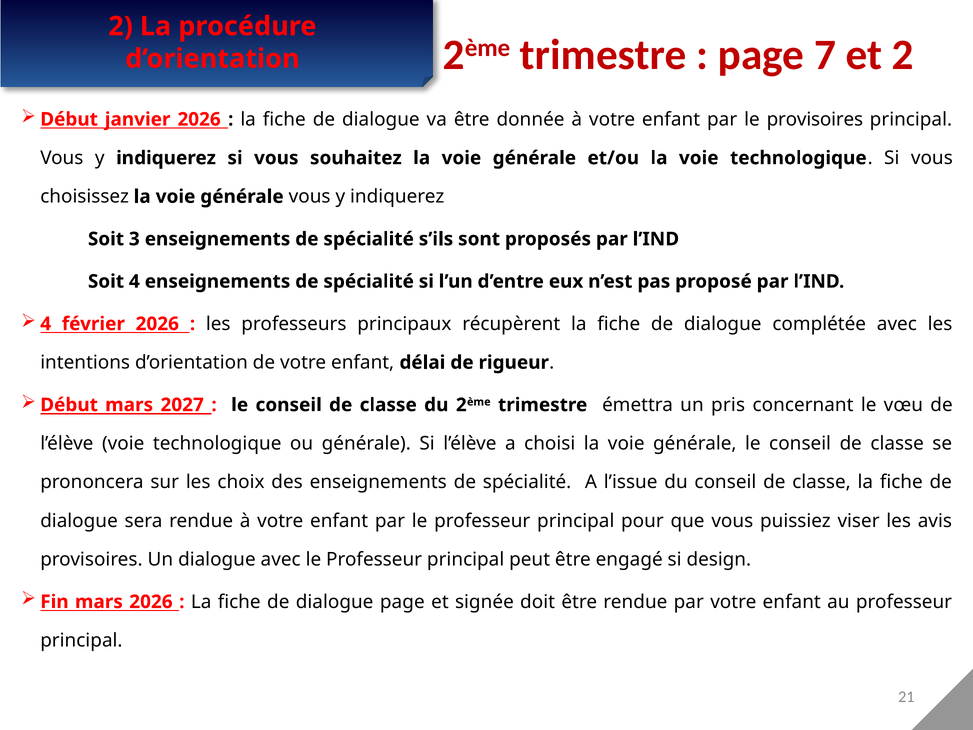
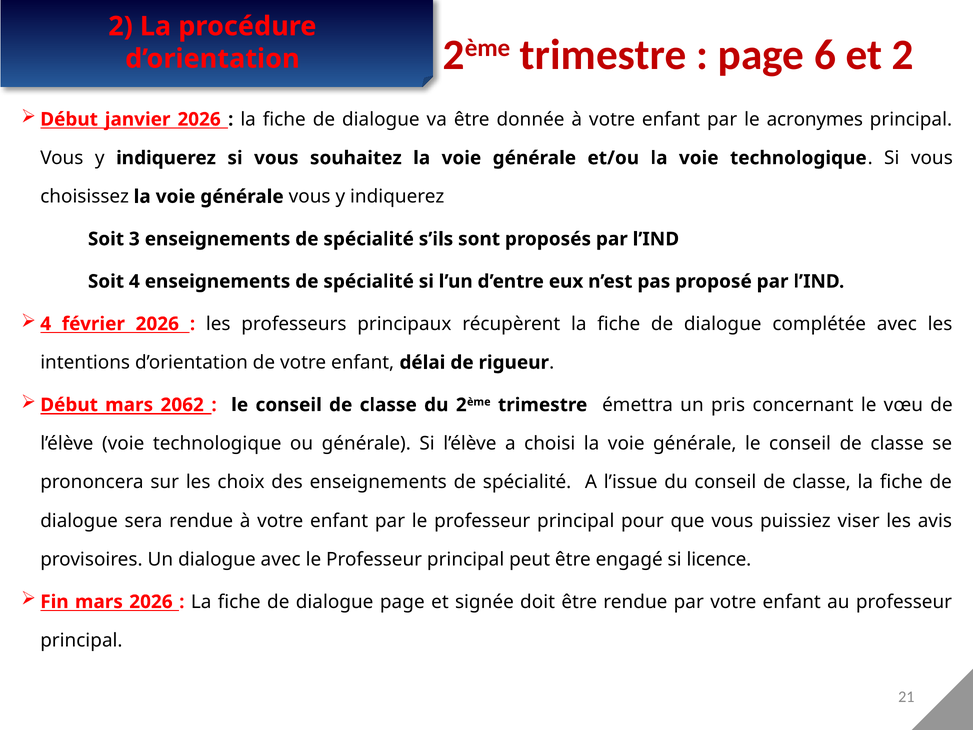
7: 7 -> 6 (825, 55)
le provisoires: provisoires -> acronymes (815, 119)
2027: 2027 -> 2062 (182, 405)
design: design -> licence (719, 559)
